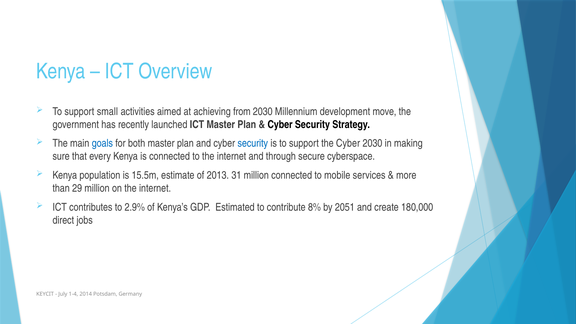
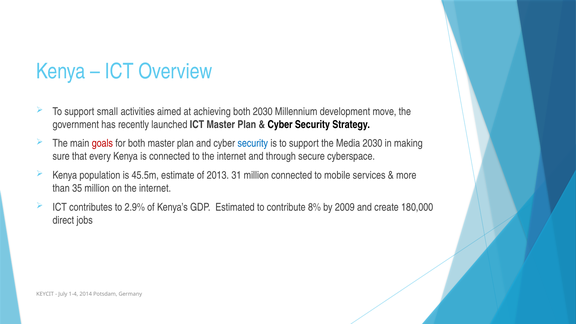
achieving from: from -> both (242, 111)
goals colour: blue -> red (102, 143)
the Cyber: Cyber -> Media (348, 143)
15.5m: 15.5m -> 45.5m (145, 175)
29: 29 -> 35 (77, 188)
2051: 2051 -> 2009 (345, 207)
